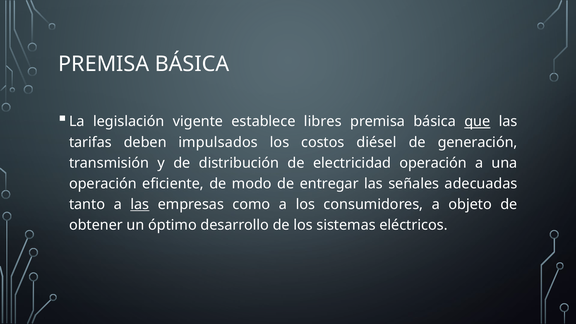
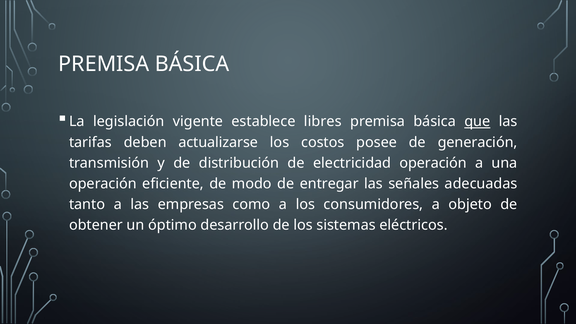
impulsados: impulsados -> actualizarse (218, 142)
diésel: diésel -> posee (377, 142)
las underline: present -> none (140, 204)
